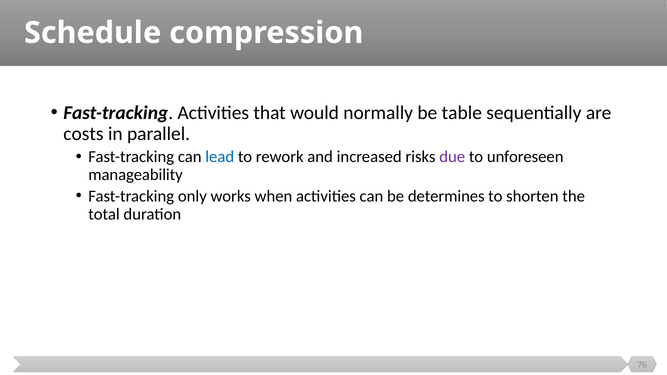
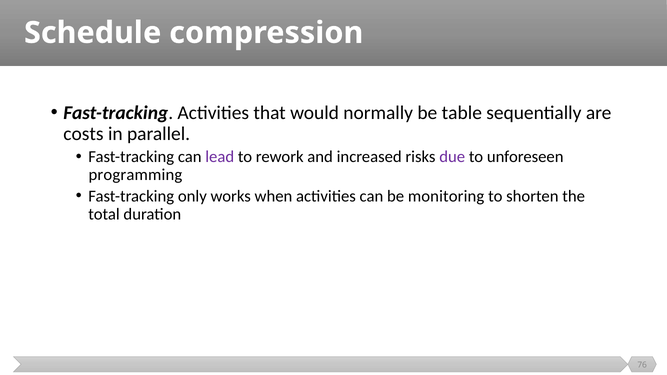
lead colour: blue -> purple (220, 157)
manageability: manageability -> programming (135, 175)
determines: determines -> monitoring (446, 196)
